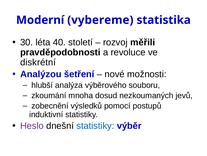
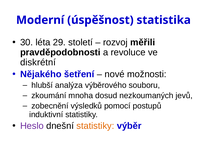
vybereme: vybereme -> úspěšnost (100, 20)
40: 40 -> 29 (59, 42)
Analýzou: Analýzou -> Nějakého (41, 74)
statistiky colour: blue -> orange (95, 125)
